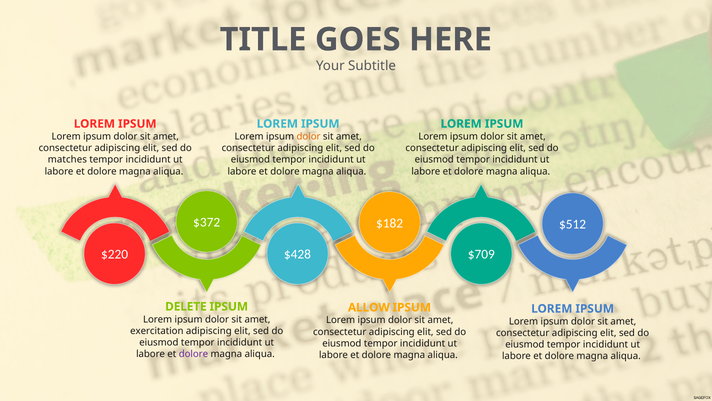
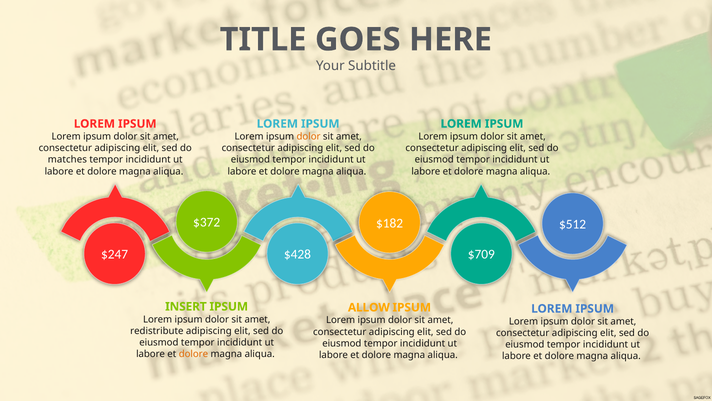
$220: $220 -> $247 (115, 254)
DELETE: DELETE -> INSERT (186, 306)
exercitation: exercitation -> redistribute (157, 331)
dolore colour: purple -> orange (193, 354)
